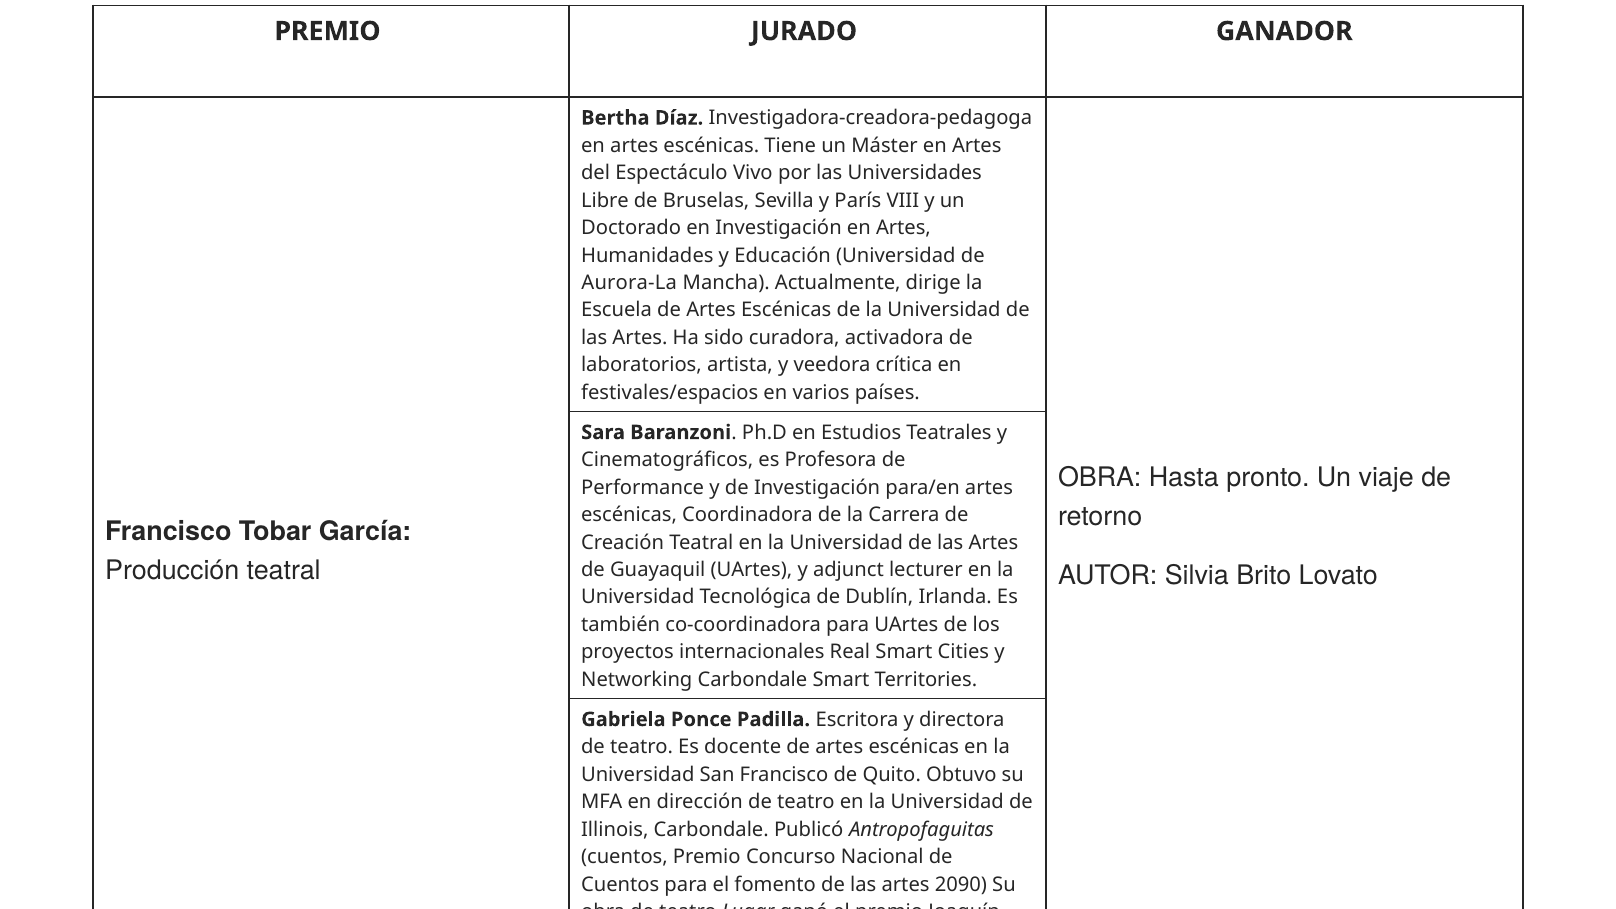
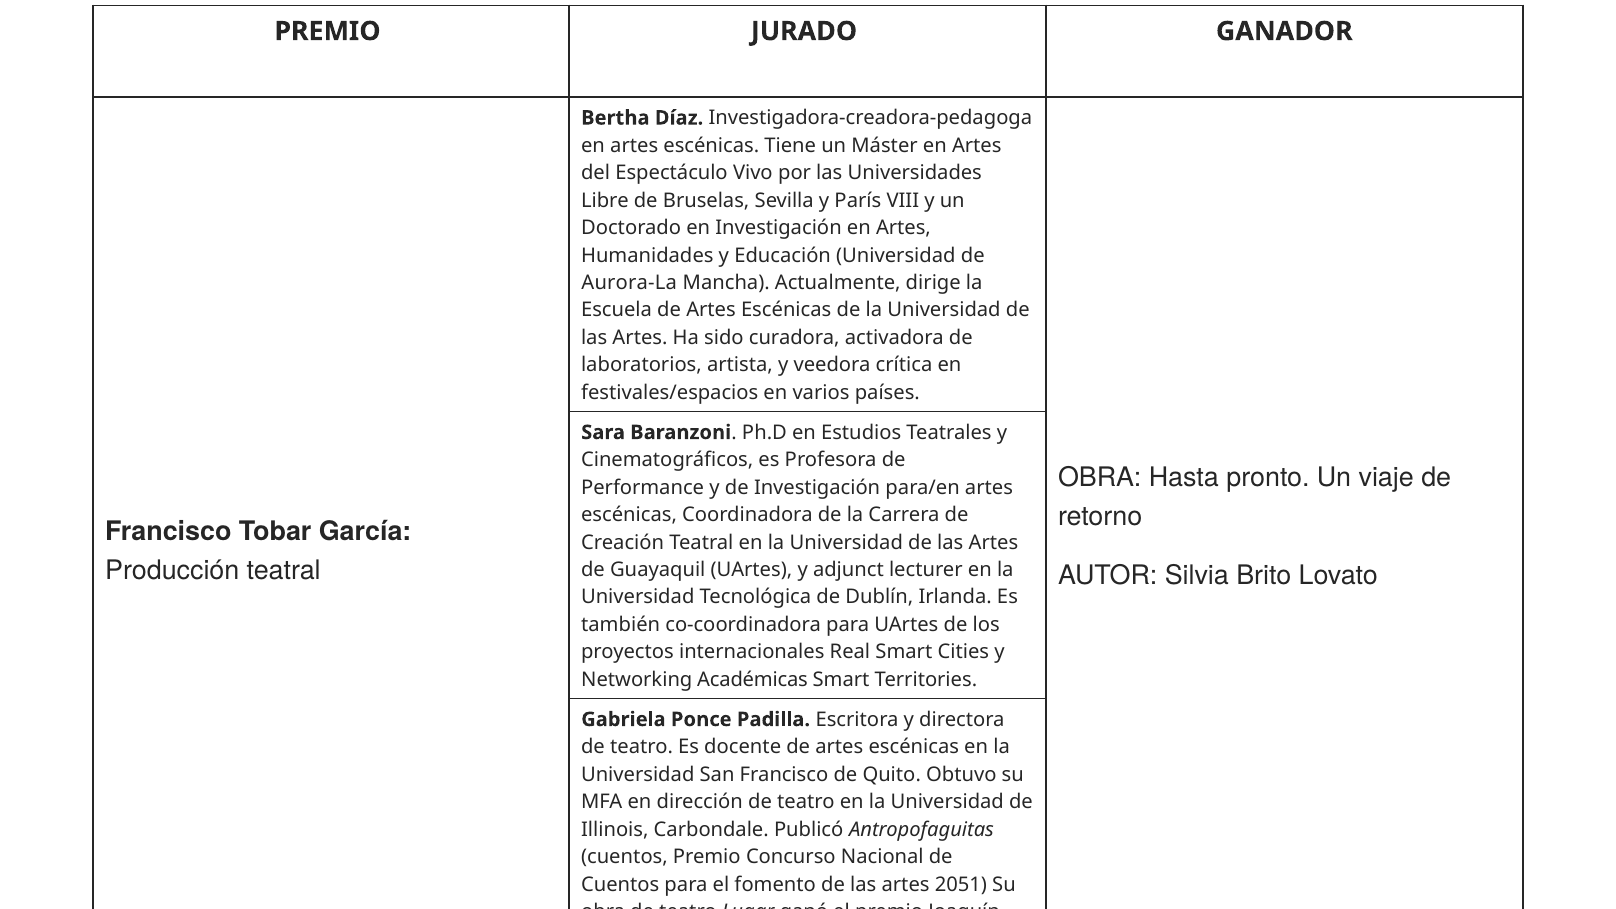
Networking Carbondale: Carbondale -> Académicas (753, 680)
2090: 2090 -> 2051 (961, 884)
